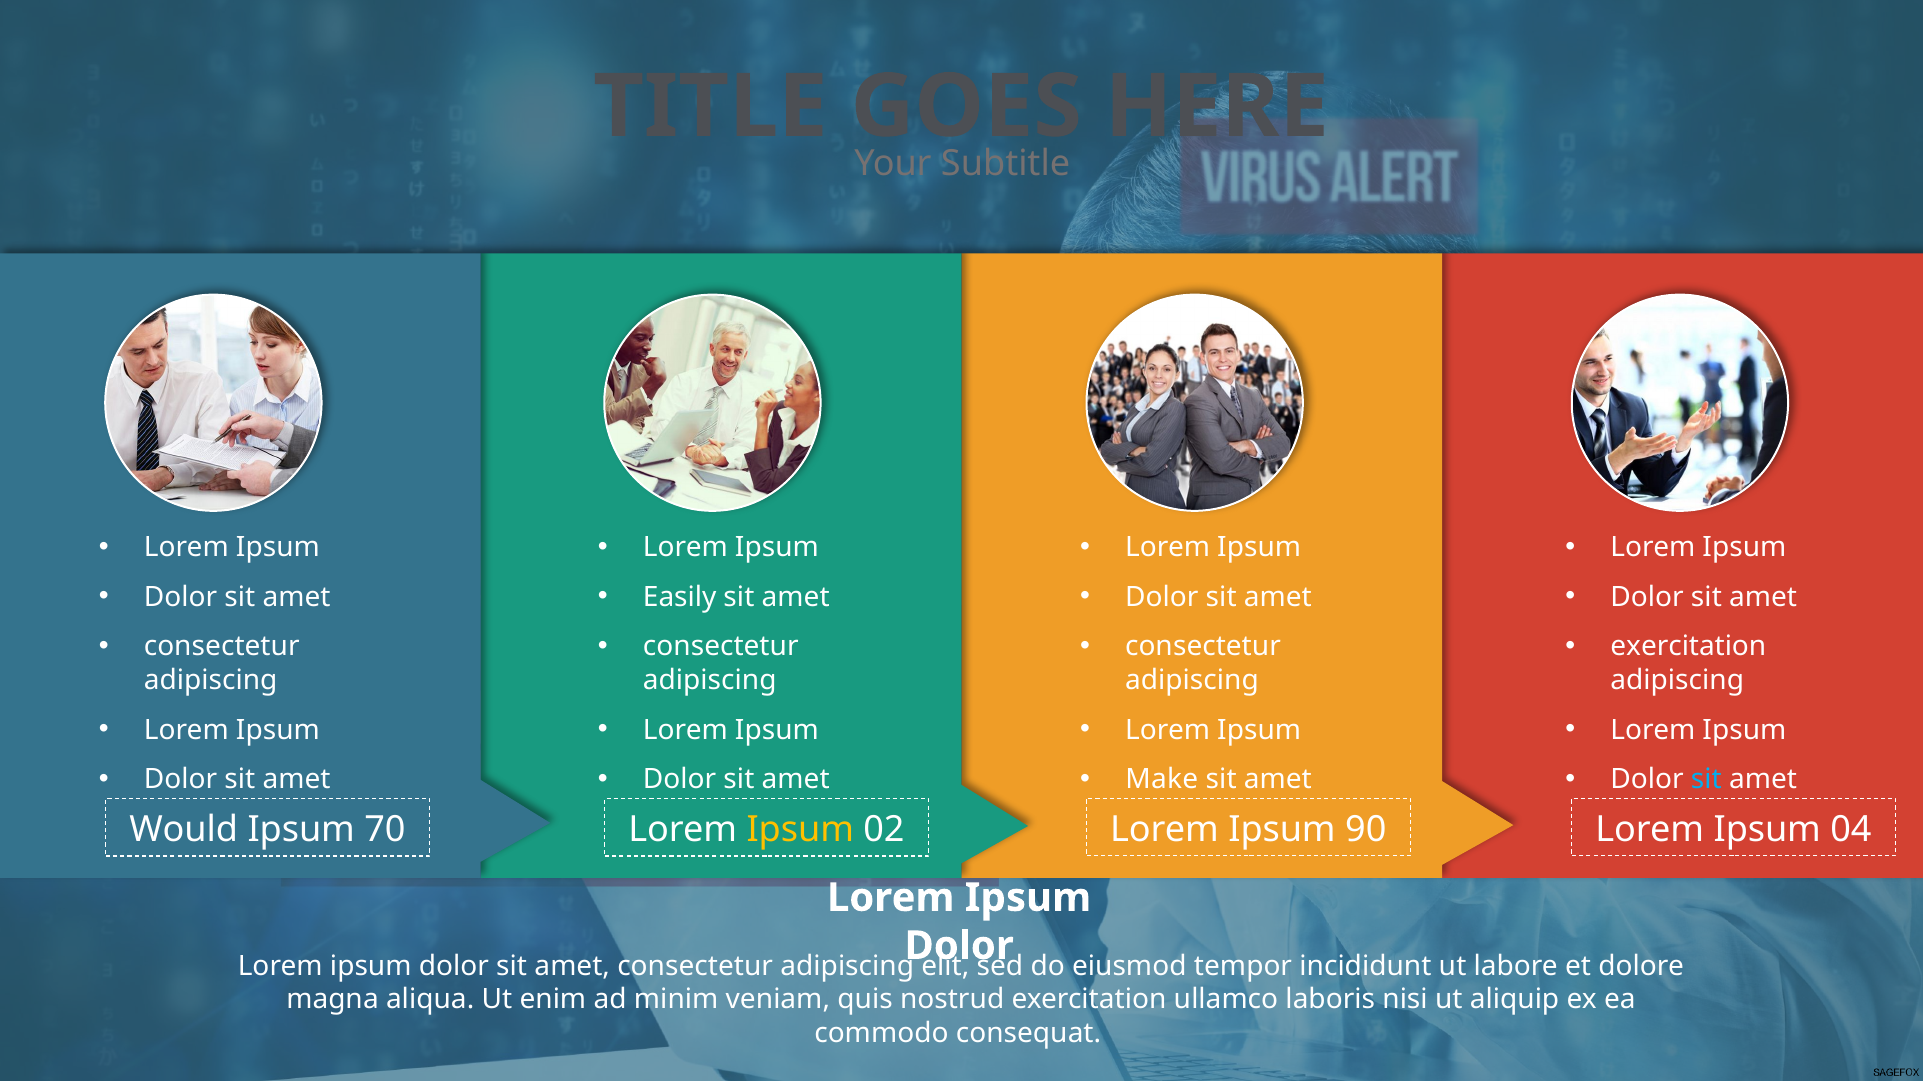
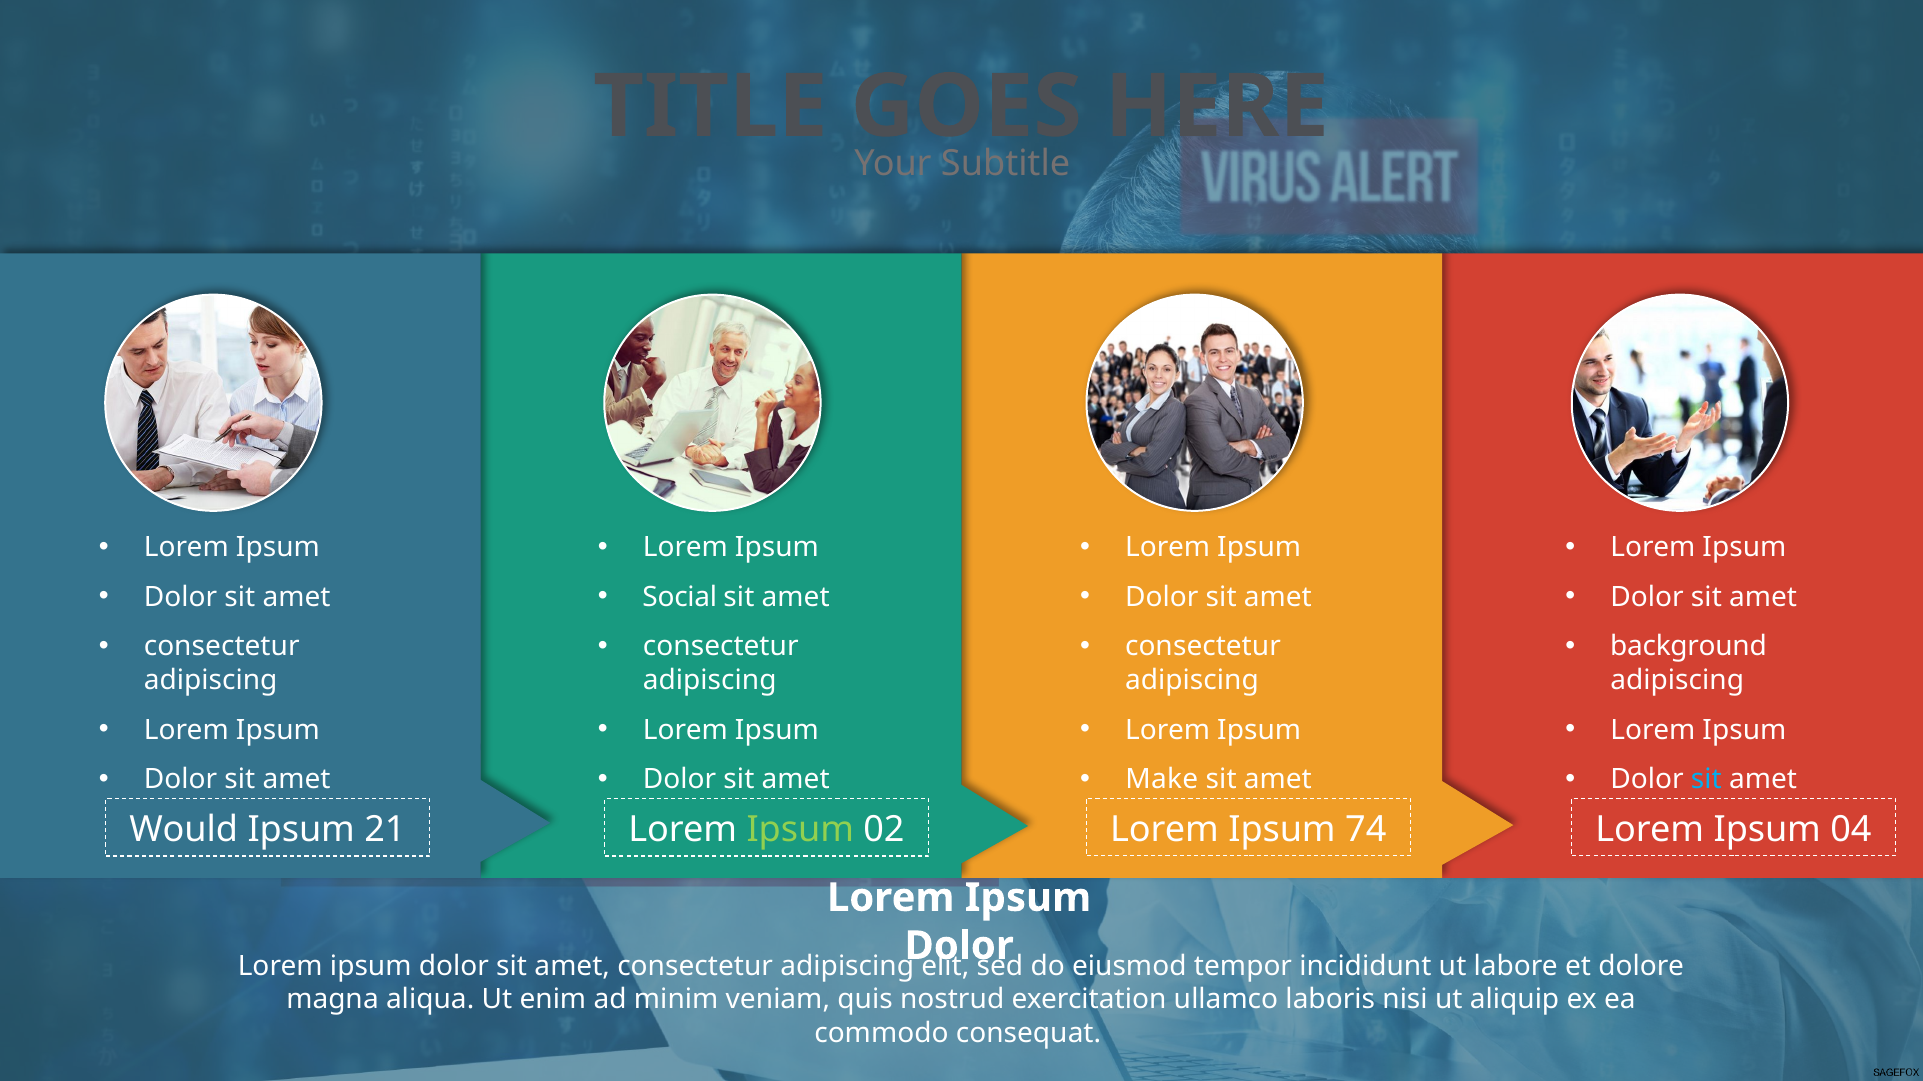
Easily: Easily -> Social (680, 597)
exercitation: exercitation -> background (1688, 647)
70: 70 -> 21 (385, 830)
Ipsum colour: yellow -> light green (800, 830)
90: 90 -> 74 (1366, 830)
